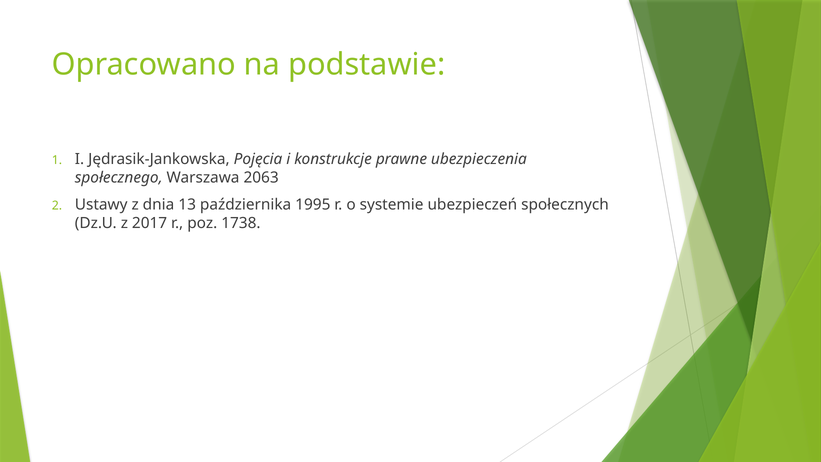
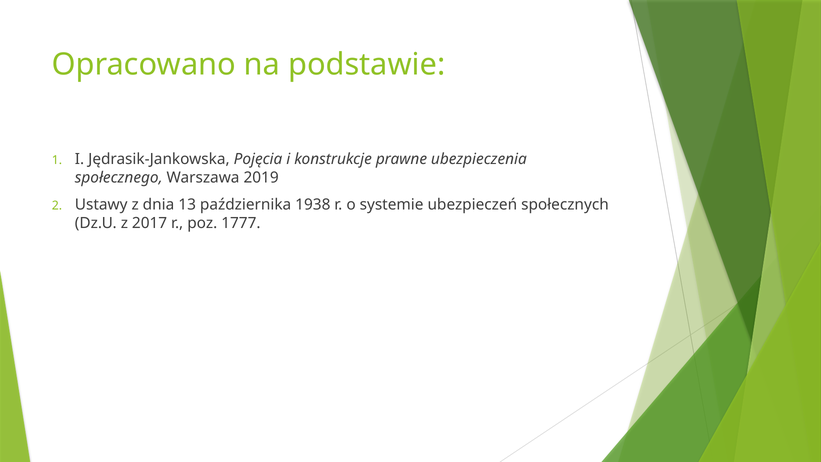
2063: 2063 -> 2019 (261, 177)
1995: 1995 -> 1938 (313, 204)
1738: 1738 -> 1777 (241, 223)
